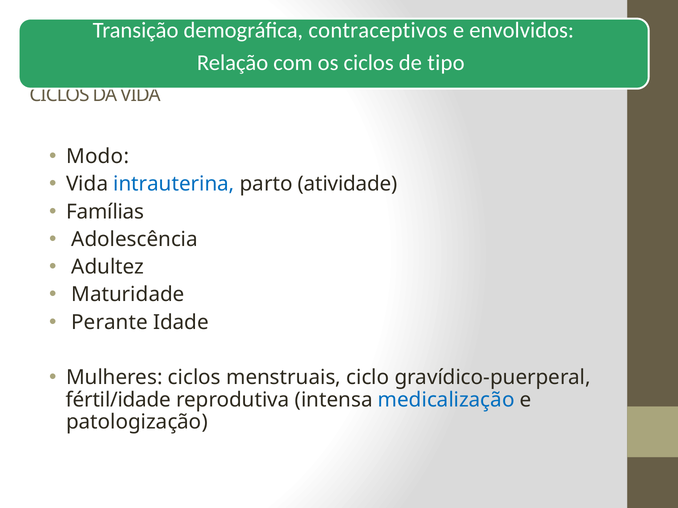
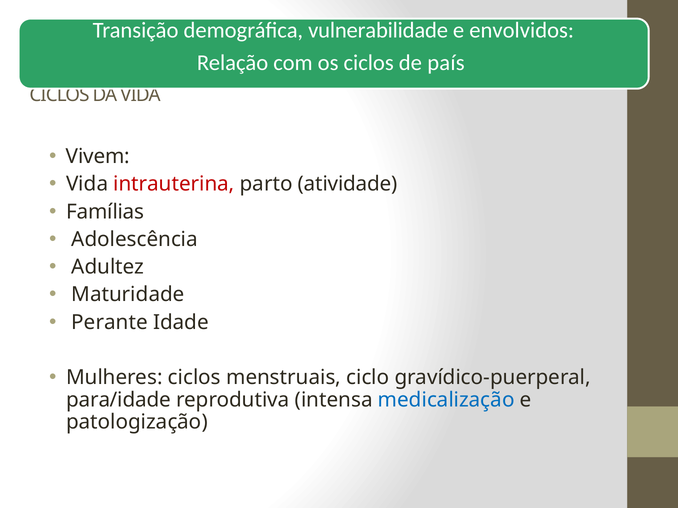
contraceptivos: contraceptivos -> vulnerabilidade (378, 30)
tipo: tipo -> país (446, 63)
Modo: Modo -> Vivem (98, 157)
intrauterina colour: blue -> red (174, 184)
fértil/idade: fértil/idade -> para/idade (119, 400)
